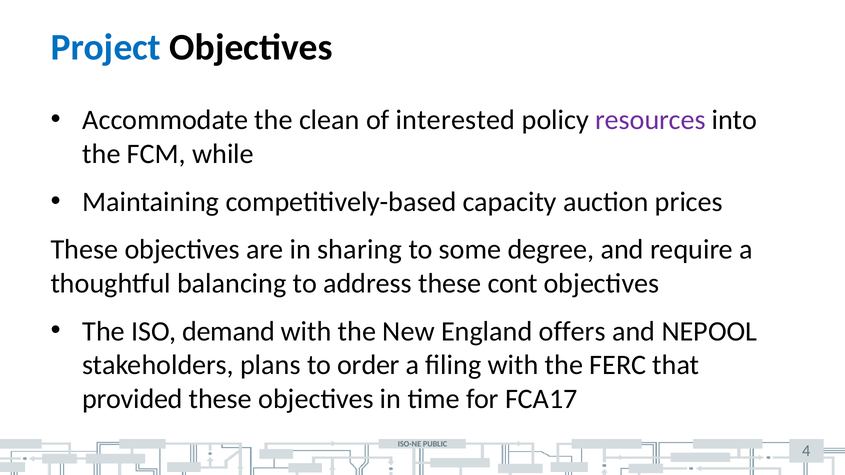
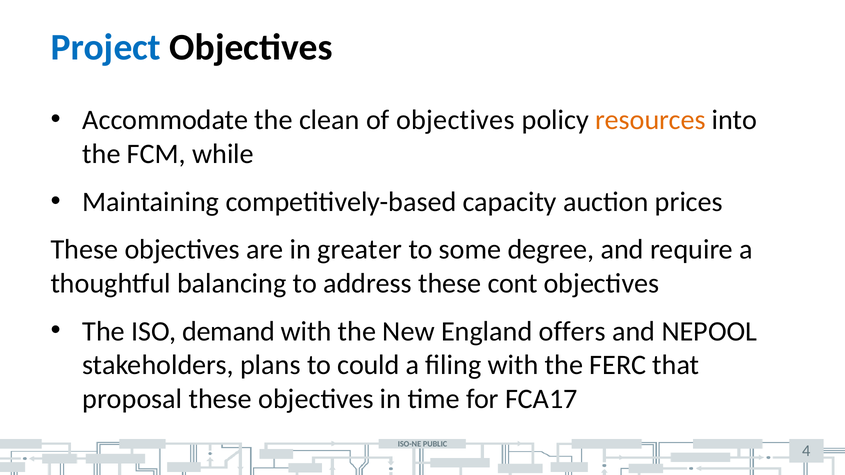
of interested: interested -> objectives (455, 120)
resources colour: purple -> orange (650, 120)
sharing: sharing -> greater (360, 250)
order: order -> could (368, 365)
provided: provided -> proposal (132, 399)
